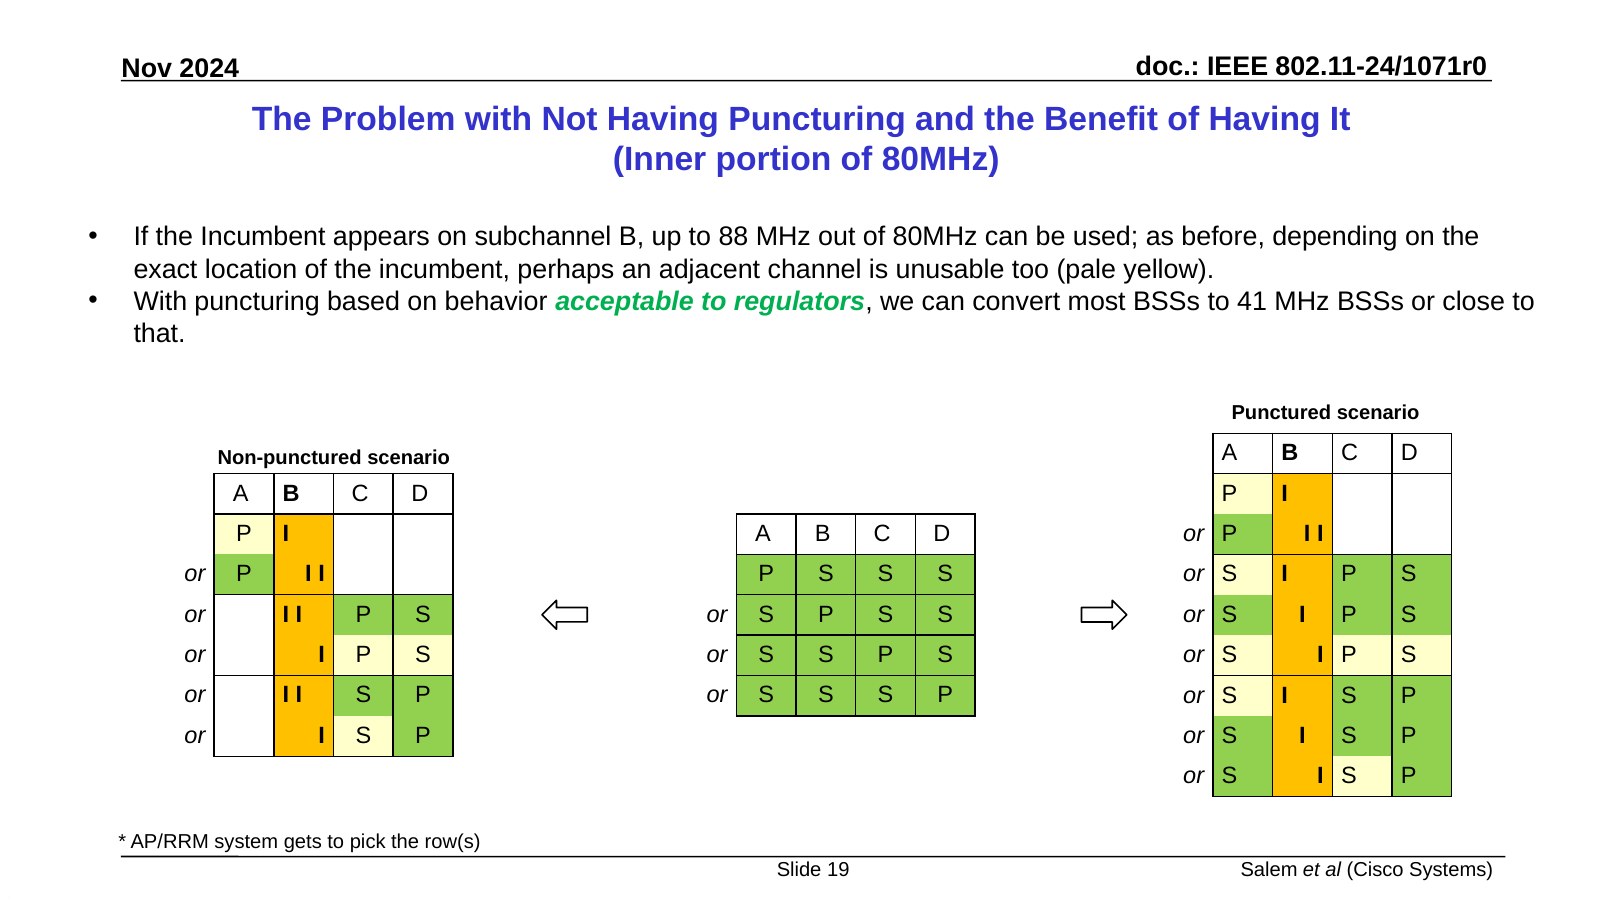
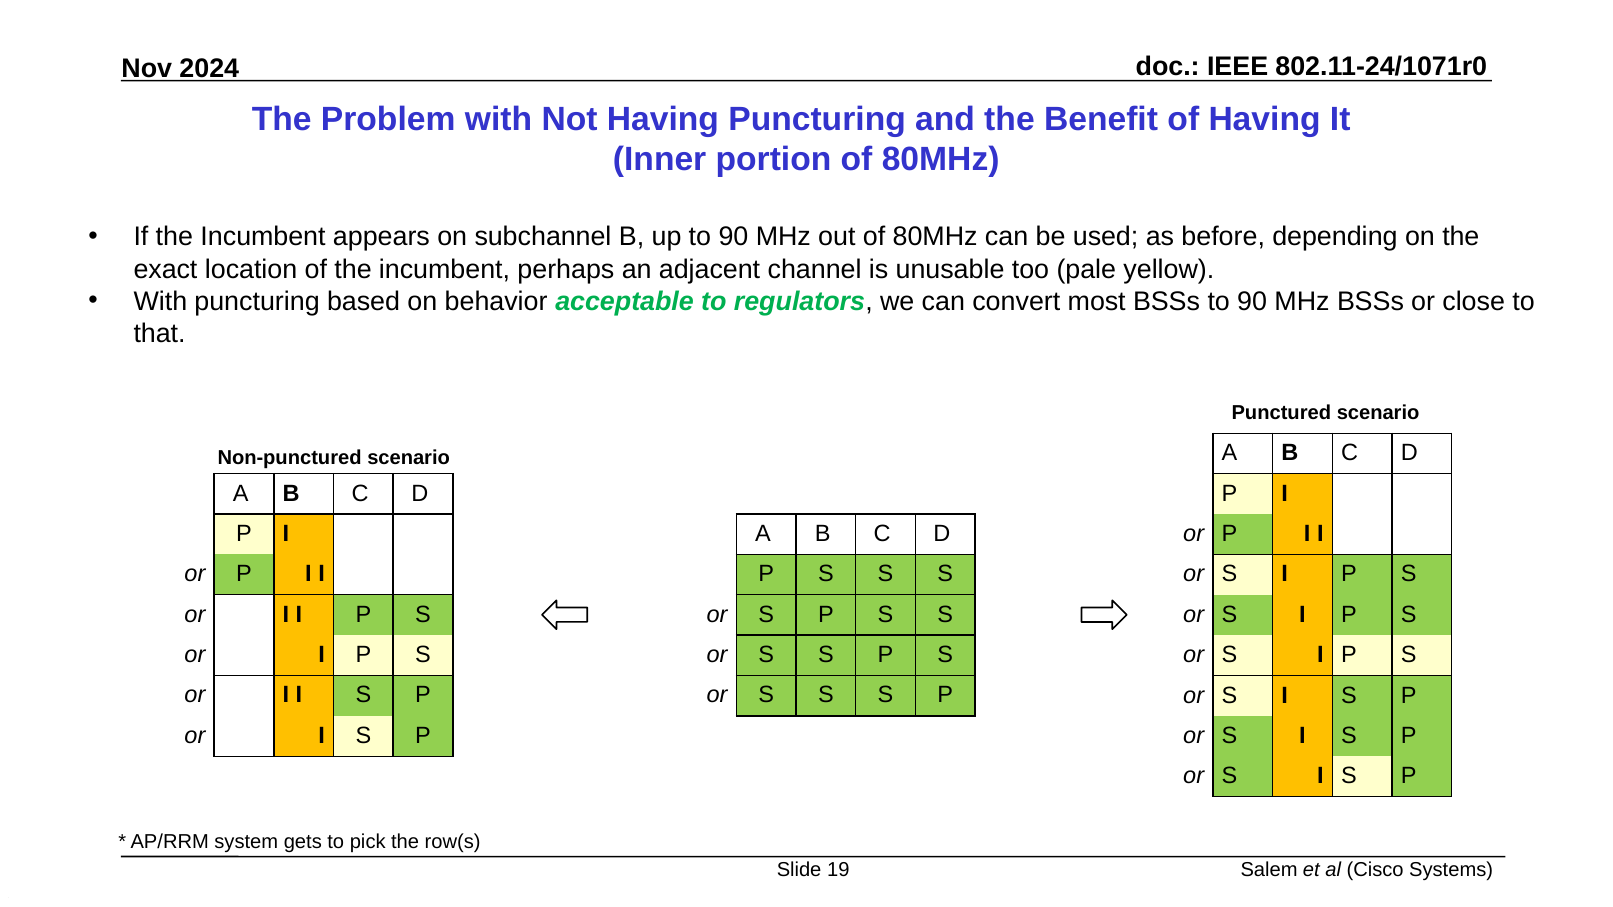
up to 88: 88 -> 90 (733, 237)
BSSs to 41: 41 -> 90 (1252, 302)
